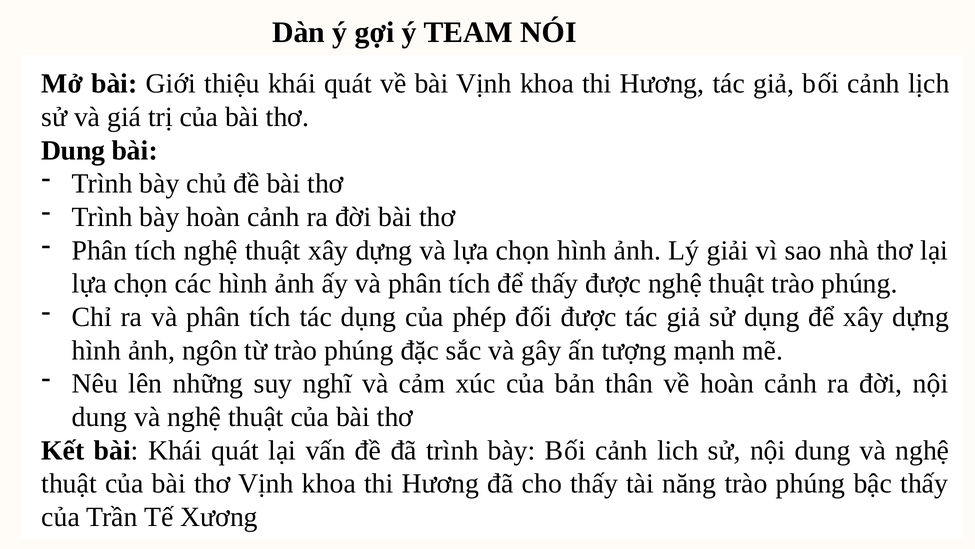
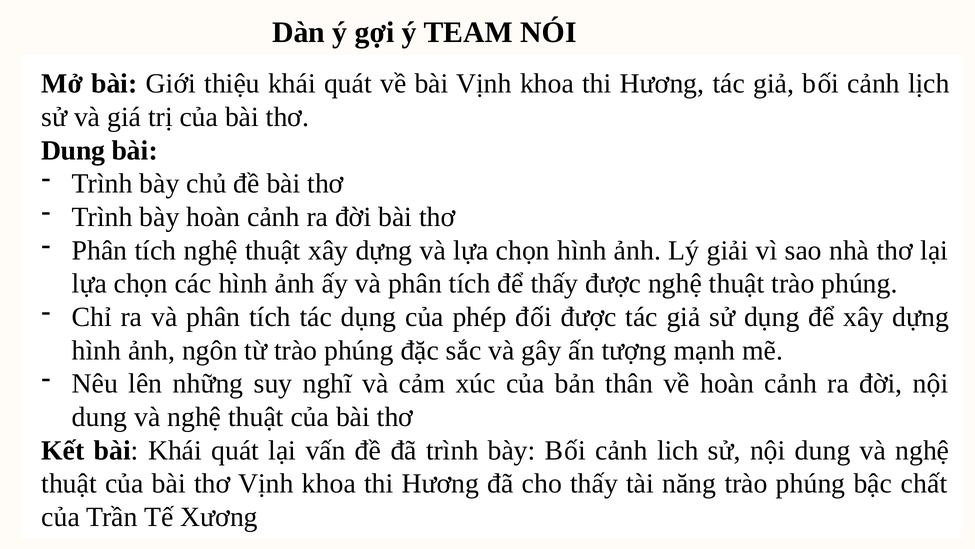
bậc thấy: thấy -> chất (924, 483)
